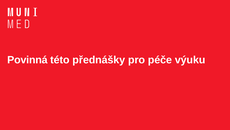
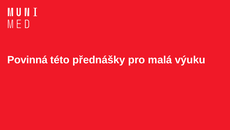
péče: péče -> malá (160, 60)
